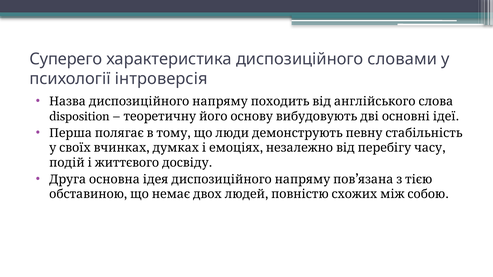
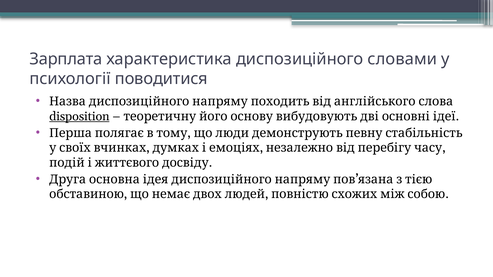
Суперего: Суперего -> Зарплата (66, 59)
інтроверсія: інтроверсія -> поводитися (161, 79)
disposition underline: none -> present (79, 116)
